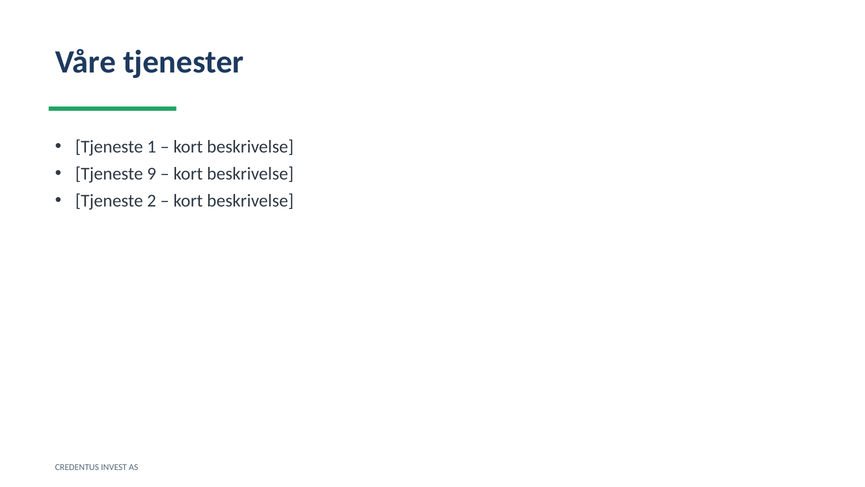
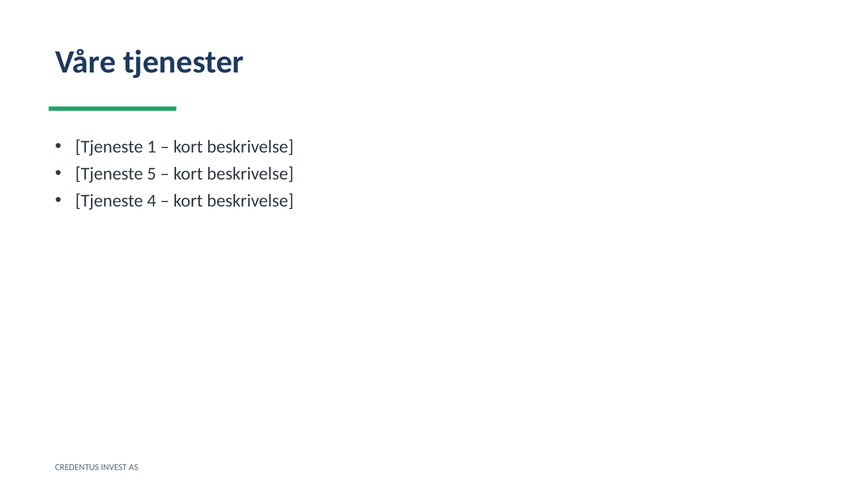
9: 9 -> 5 (152, 174)
2: 2 -> 4 (152, 201)
